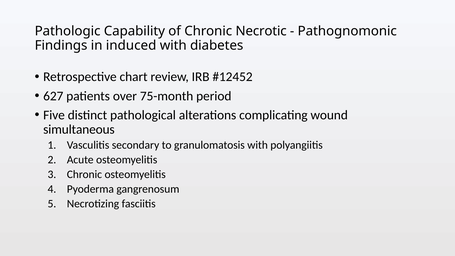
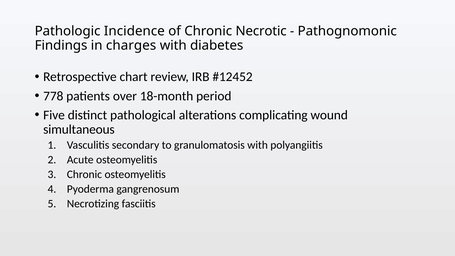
Capability: Capability -> Incidence (134, 31)
induced: induced -> charges (131, 45)
627: 627 -> 778 (53, 96)
75-month: 75-month -> 18-month (167, 96)
